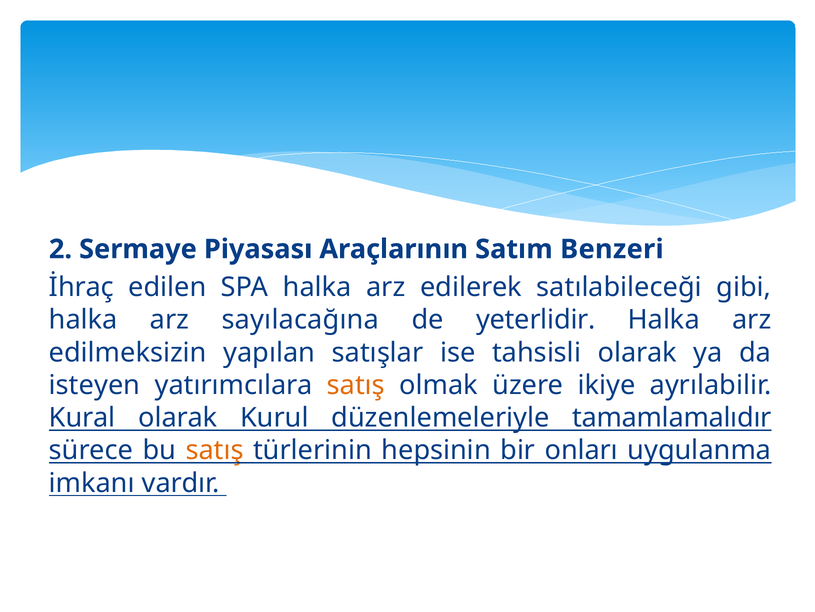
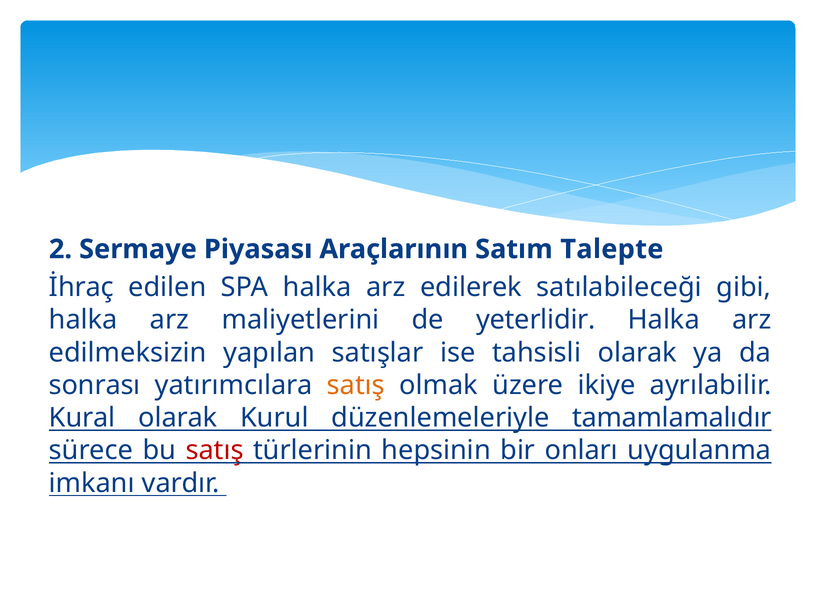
Benzeri: Benzeri -> Talepte (612, 249)
sayılacağına: sayılacağına -> maliyetlerini (301, 320)
isteyen: isteyen -> sonrası (95, 385)
satış colour: orange -> red (215, 450)
